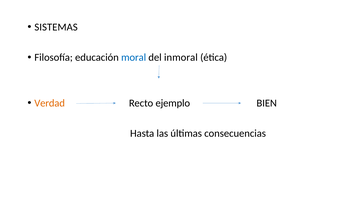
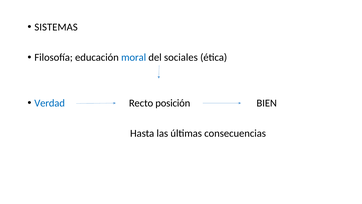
inmoral: inmoral -> sociales (181, 57)
Verdad colour: orange -> blue (50, 103)
ejemplo: ejemplo -> posición (173, 103)
